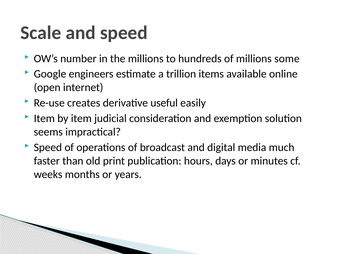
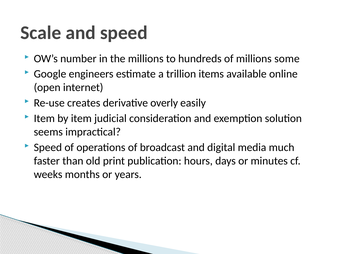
useful: useful -> overly (164, 103)
